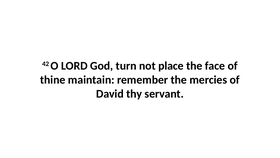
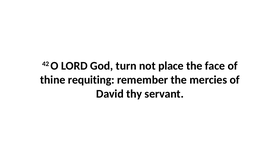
maintain: maintain -> requiting (91, 80)
